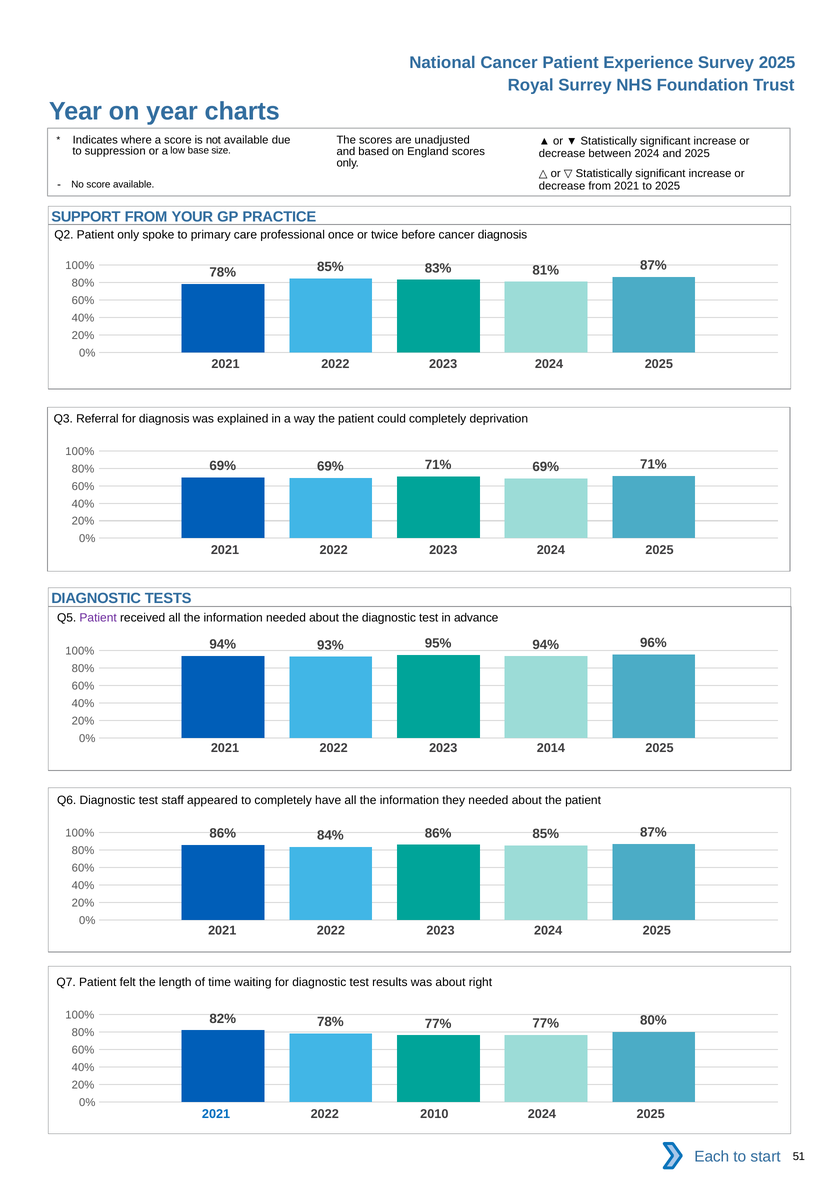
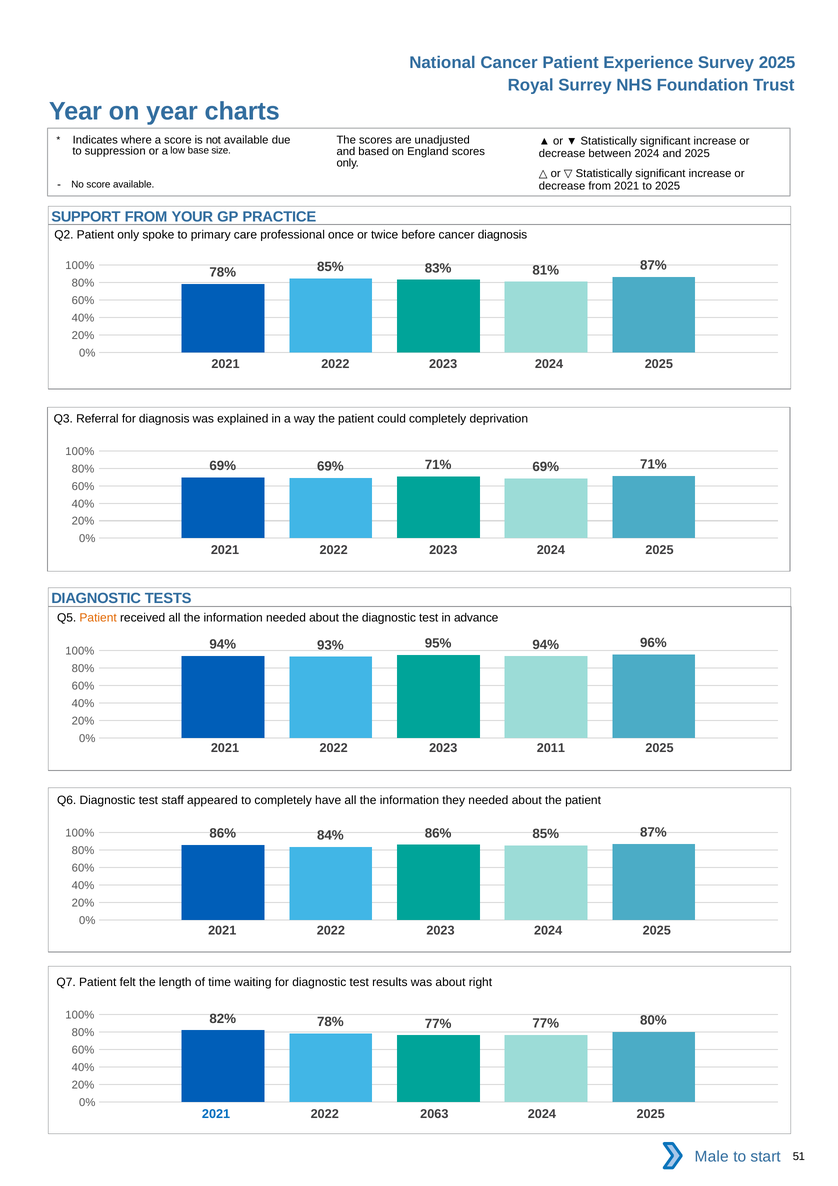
Patient colour: purple -> orange (98, 618)
2014: 2014 -> 2011 (551, 748)
2010: 2010 -> 2063 (434, 1114)
Each: Each -> Male (712, 1157)
